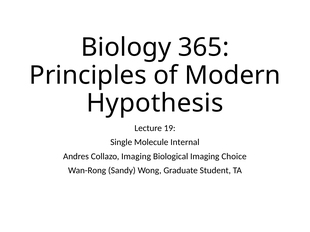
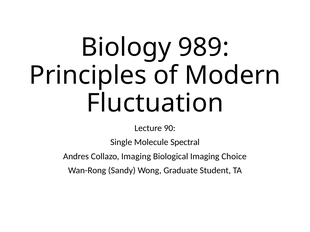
365: 365 -> 989 (204, 48)
Hypothesis: Hypothesis -> Fluctuation (155, 103)
19: 19 -> 90 (170, 128)
Internal: Internal -> Spectral (185, 143)
